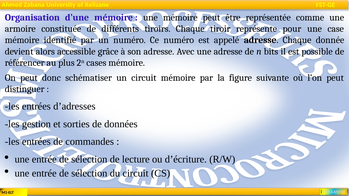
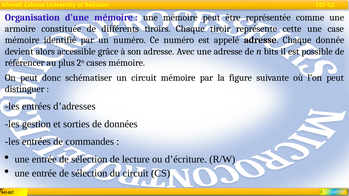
pour: pour -> cette (292, 29)
